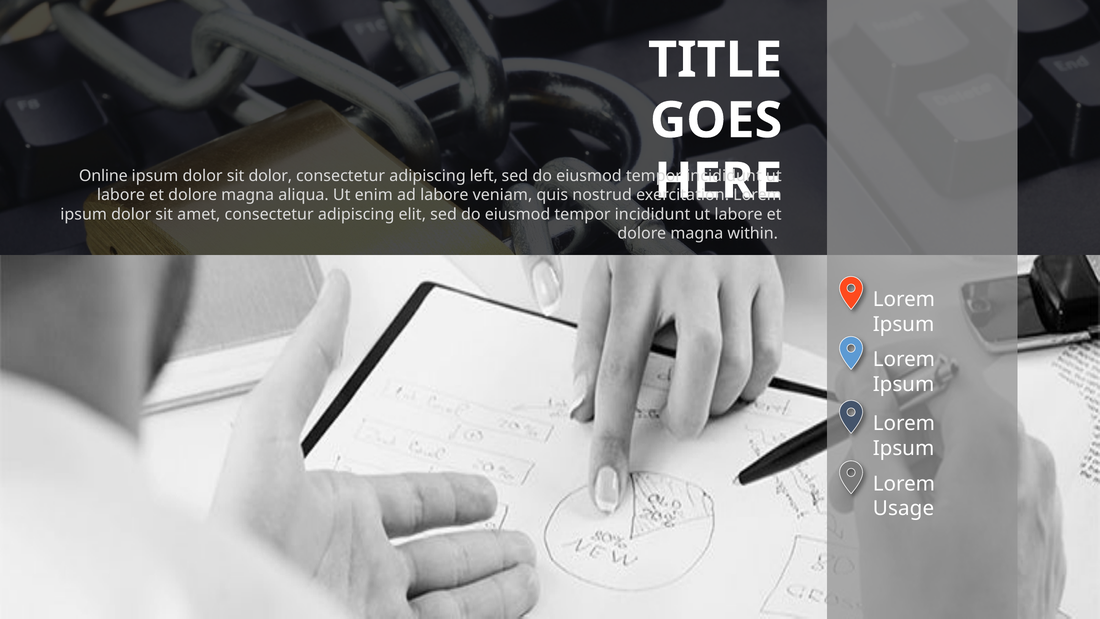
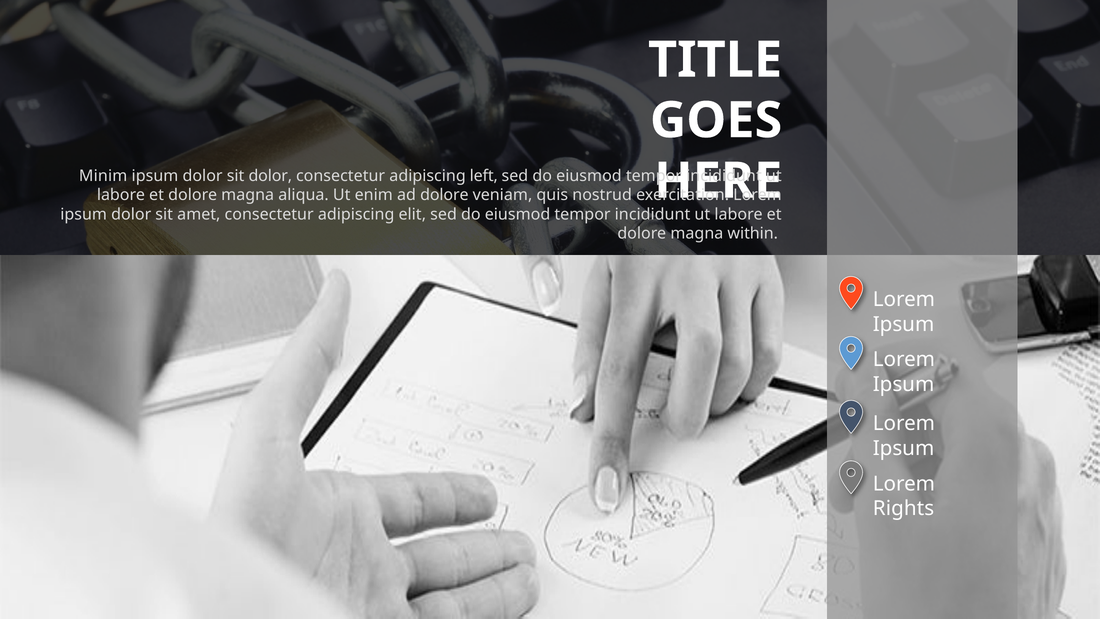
Online: Online -> Minim (103, 176)
ad labore: labore -> dolore (444, 195)
Usage: Usage -> Rights (904, 508)
